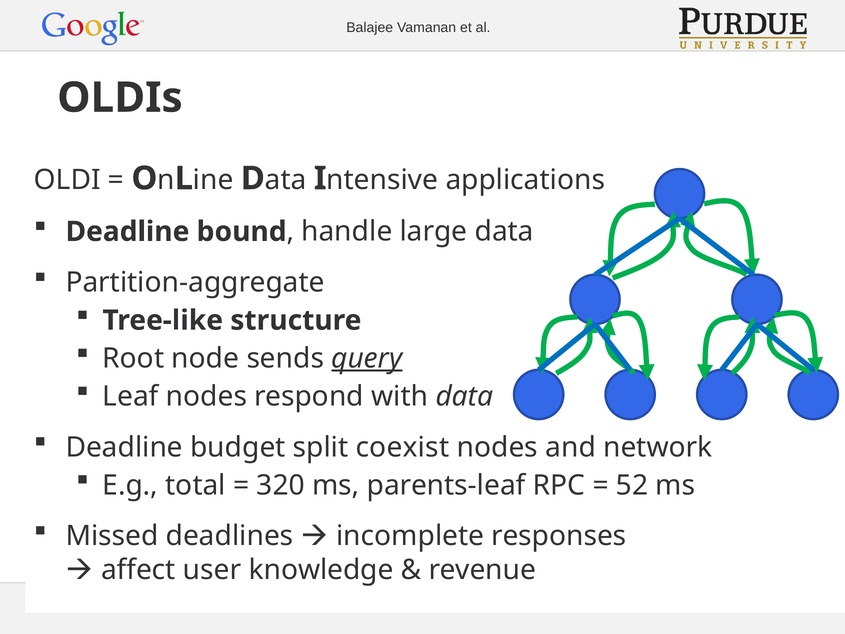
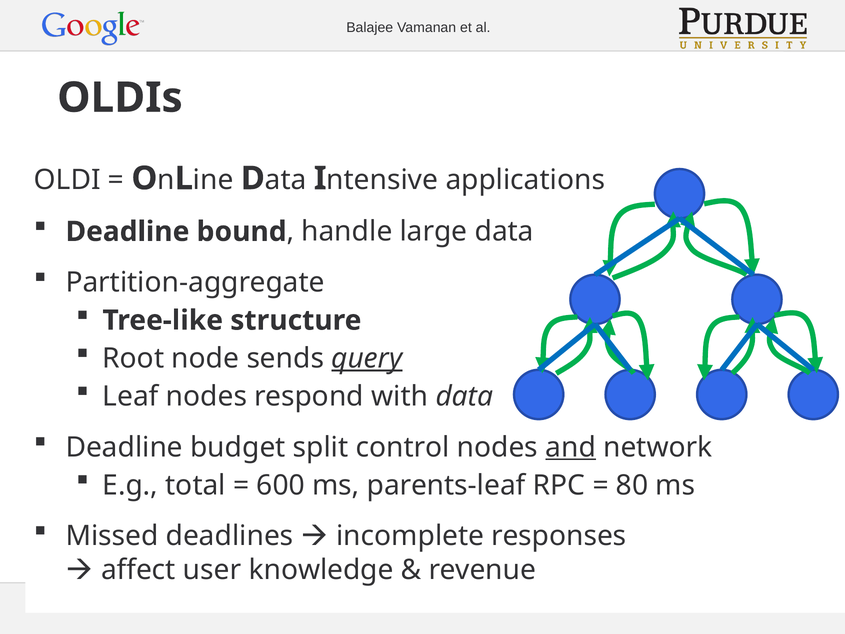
coexist: coexist -> control (403, 447)
and underline: none -> present (571, 447)
320: 320 -> 600 (281, 485)
52: 52 -> 80 (632, 485)
